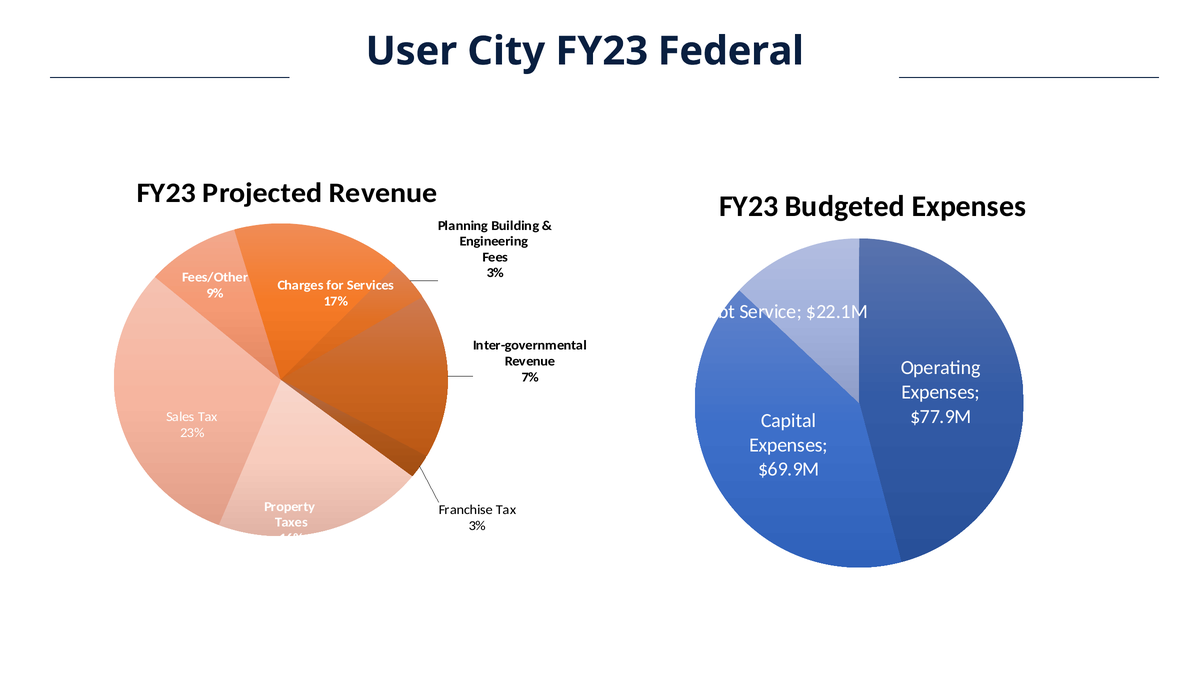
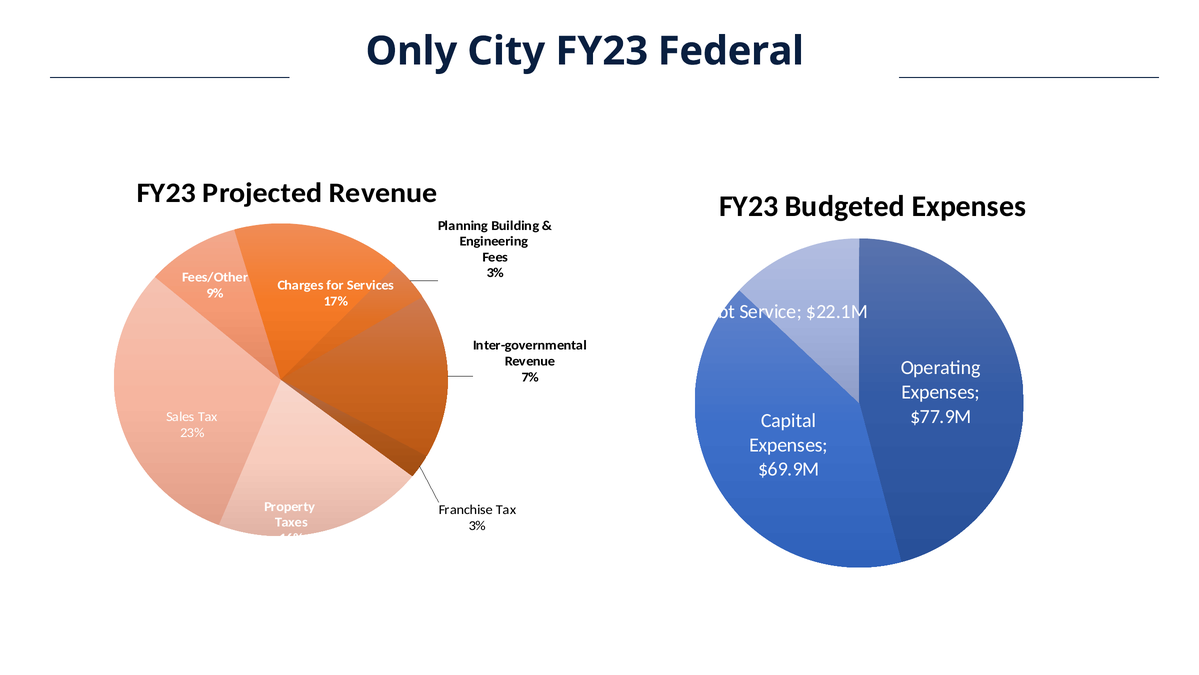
User: User -> Only (411, 51)
